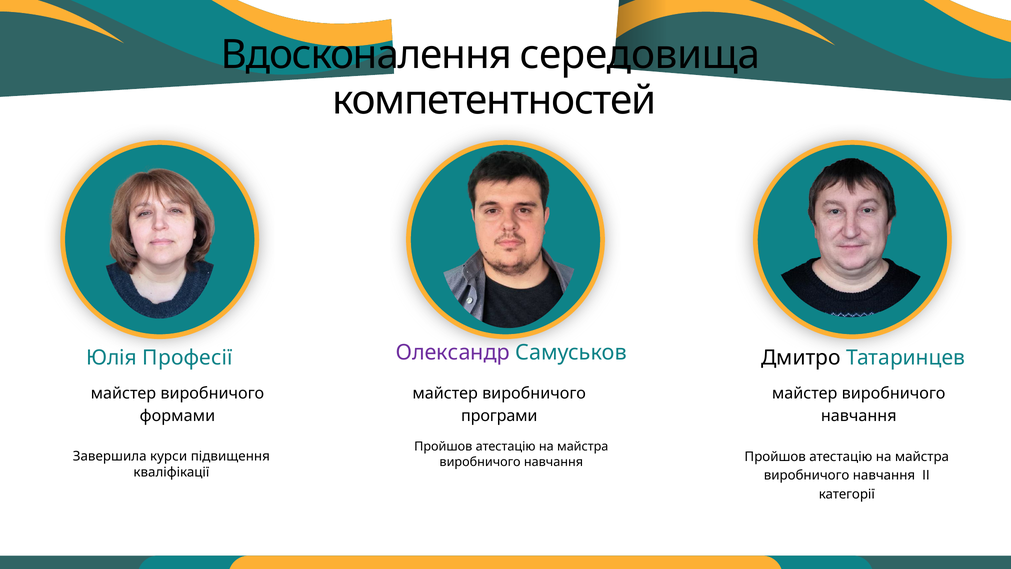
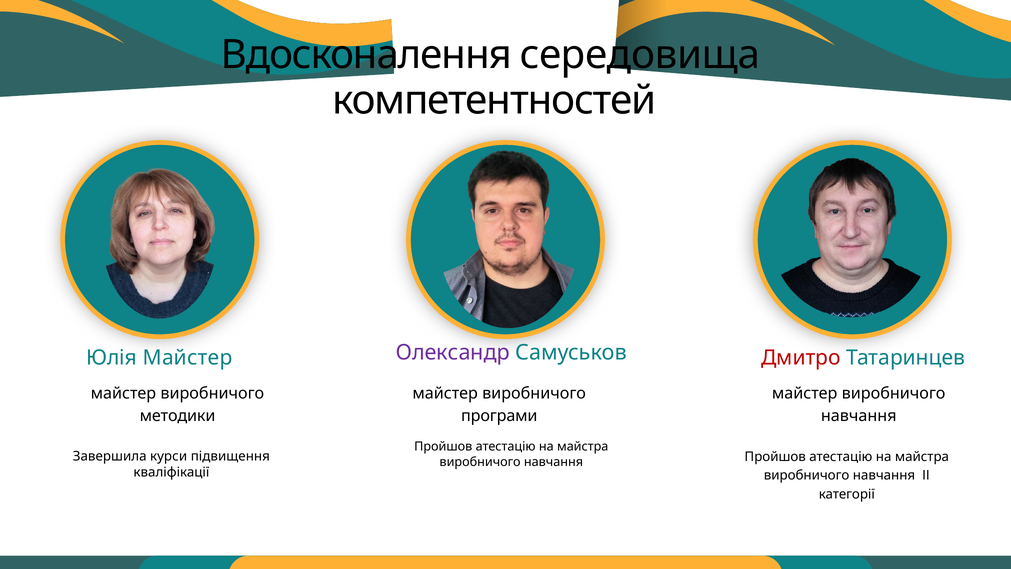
Дмитро colour: black -> red (801, 357)
Юлія Професії: Професії -> Майстер (188, 357)
формами: формами -> методики (178, 416)
